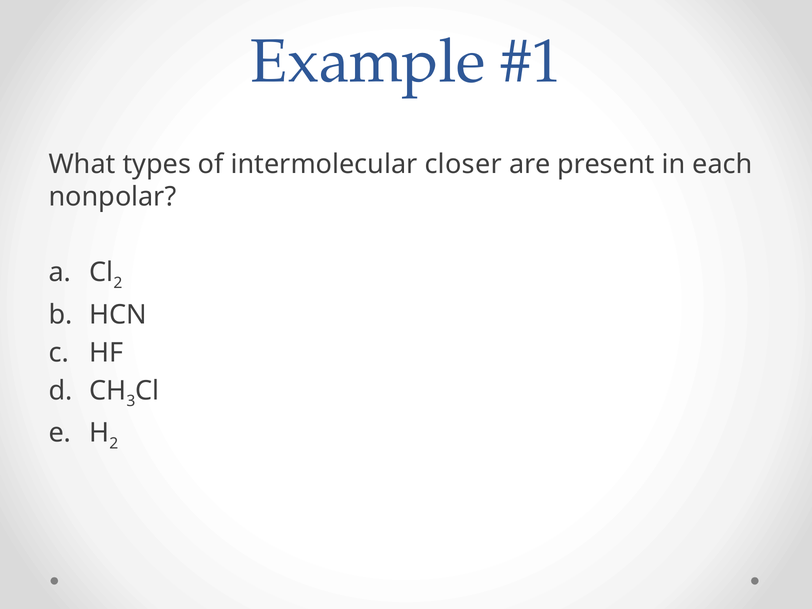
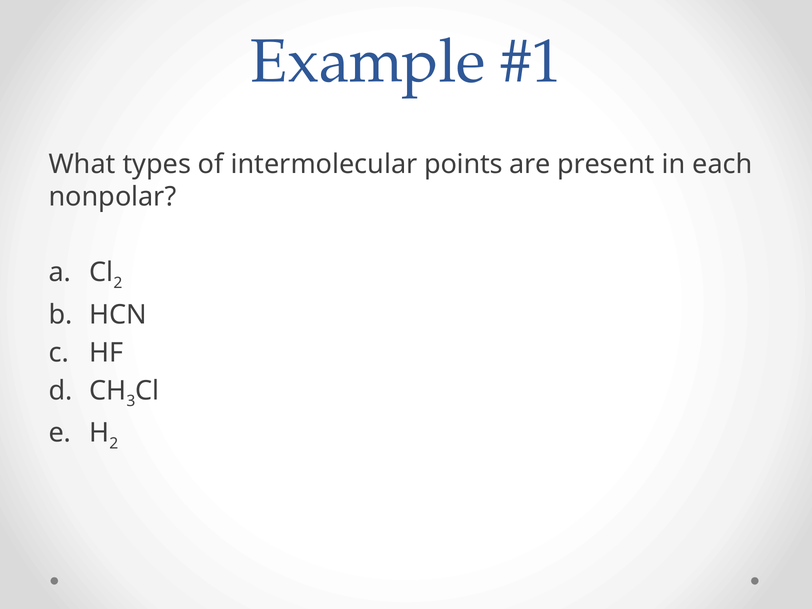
closer: closer -> points (463, 164)
